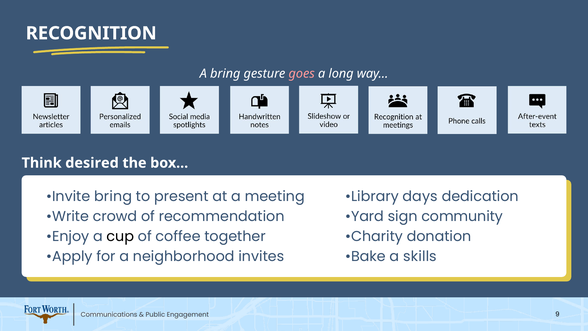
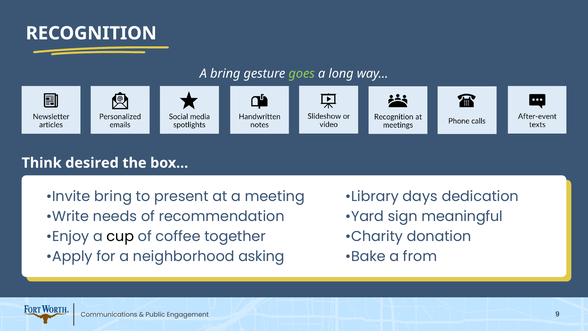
goes colour: pink -> light green (302, 74)
crowd: crowd -> needs (115, 216)
community: community -> meaningful (462, 216)
invites: invites -> asking (261, 256)
skills: skills -> from (420, 256)
